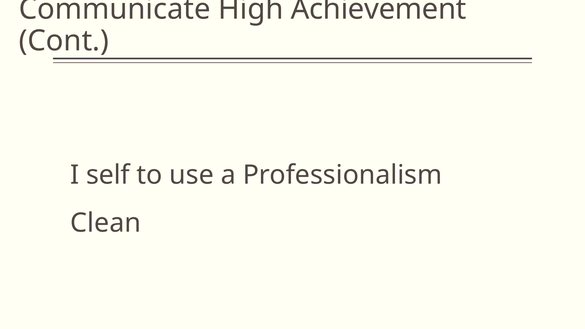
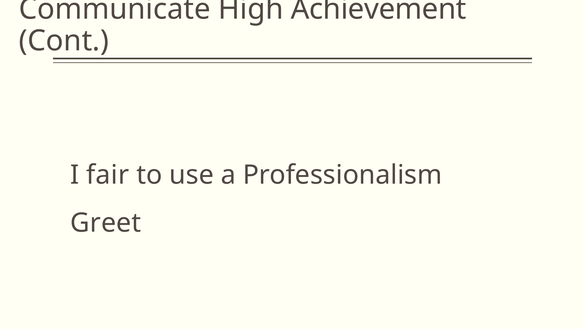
self: self -> fair (108, 175)
Clean: Clean -> Greet (106, 223)
